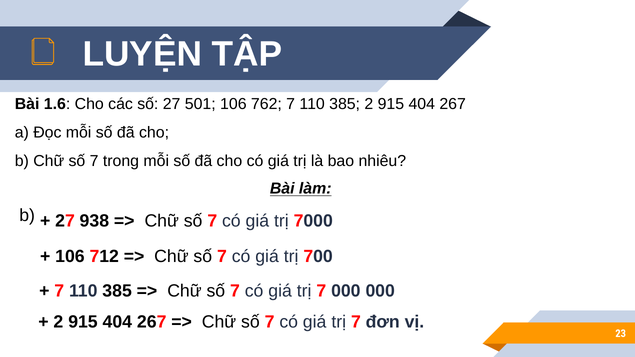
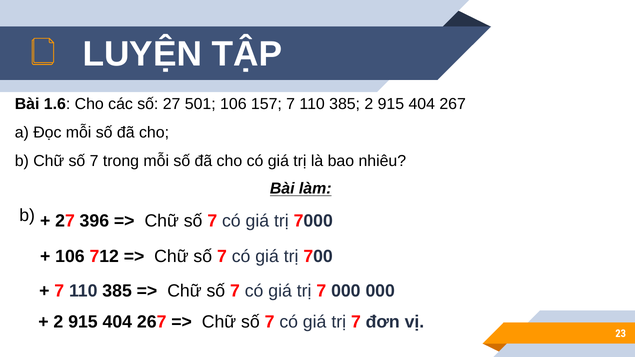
762: 762 -> 157 (266, 104)
938: 938 -> 396 (94, 221)
